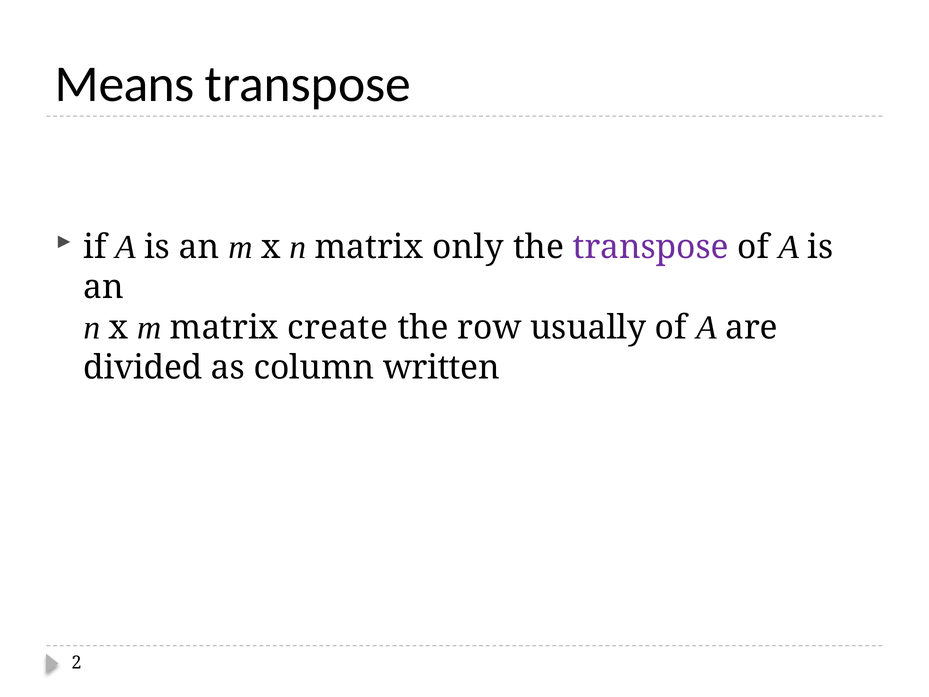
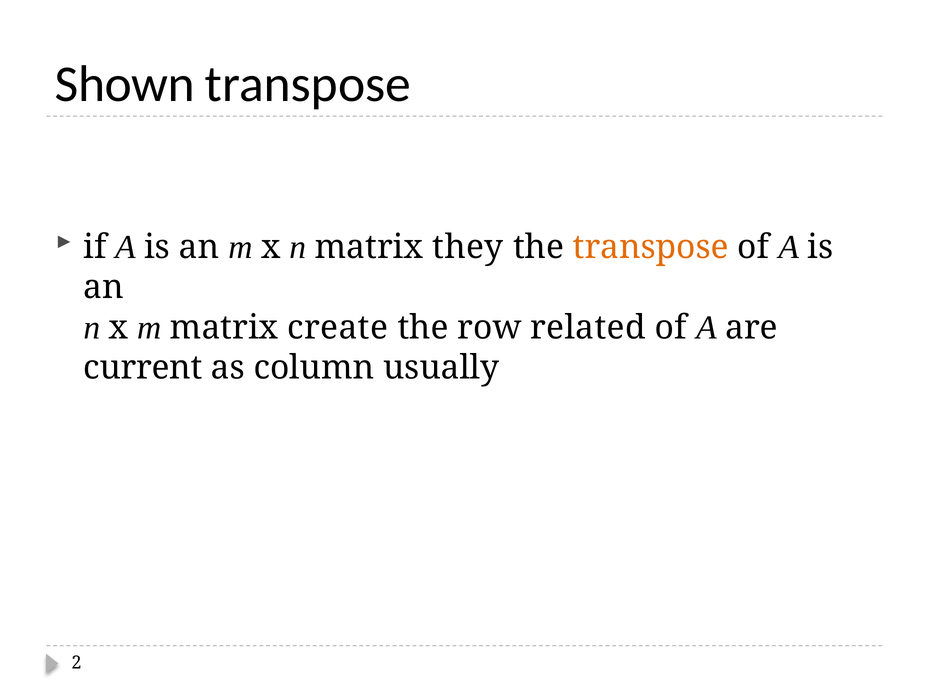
Means: Means -> Shown (125, 84)
only: only -> they (468, 247)
transpose colour: purple -> orange (651, 247)
usually: usually -> related (588, 327)
divided: divided -> current (143, 368)
written: written -> usually (441, 368)
